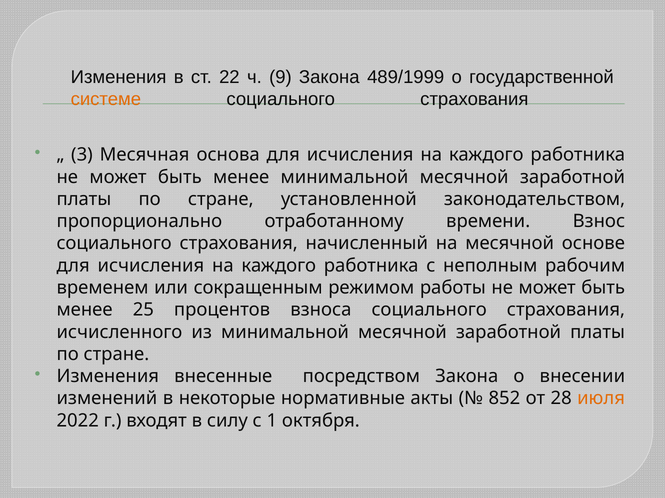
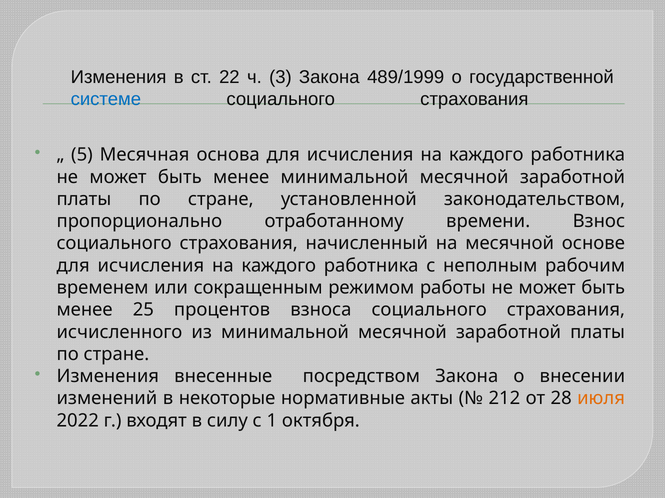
9: 9 -> 3 (280, 77)
системе colour: orange -> blue (106, 99)
3: 3 -> 5 (82, 155)
852: 852 -> 212 (504, 399)
